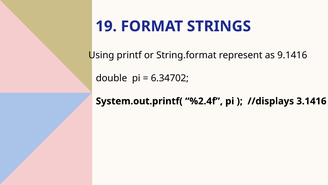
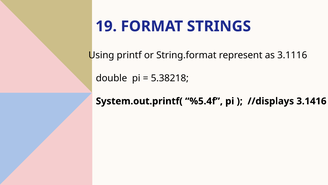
9.1416: 9.1416 -> 3.1116 (292, 55)
6.34702: 6.34702 -> 5.38218 (170, 78)
%2.4f: %2.4f -> %5.4f (204, 101)
